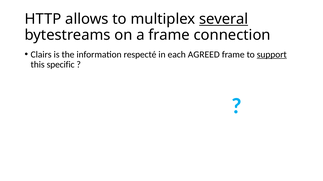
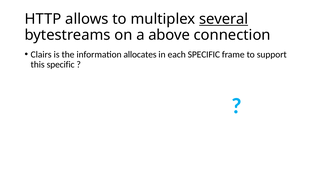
a frame: frame -> above (169, 35)
respecté: respecté -> allocates (140, 55)
each AGREED: AGREED -> SPECIFIC (204, 55)
support underline: present -> none (272, 55)
